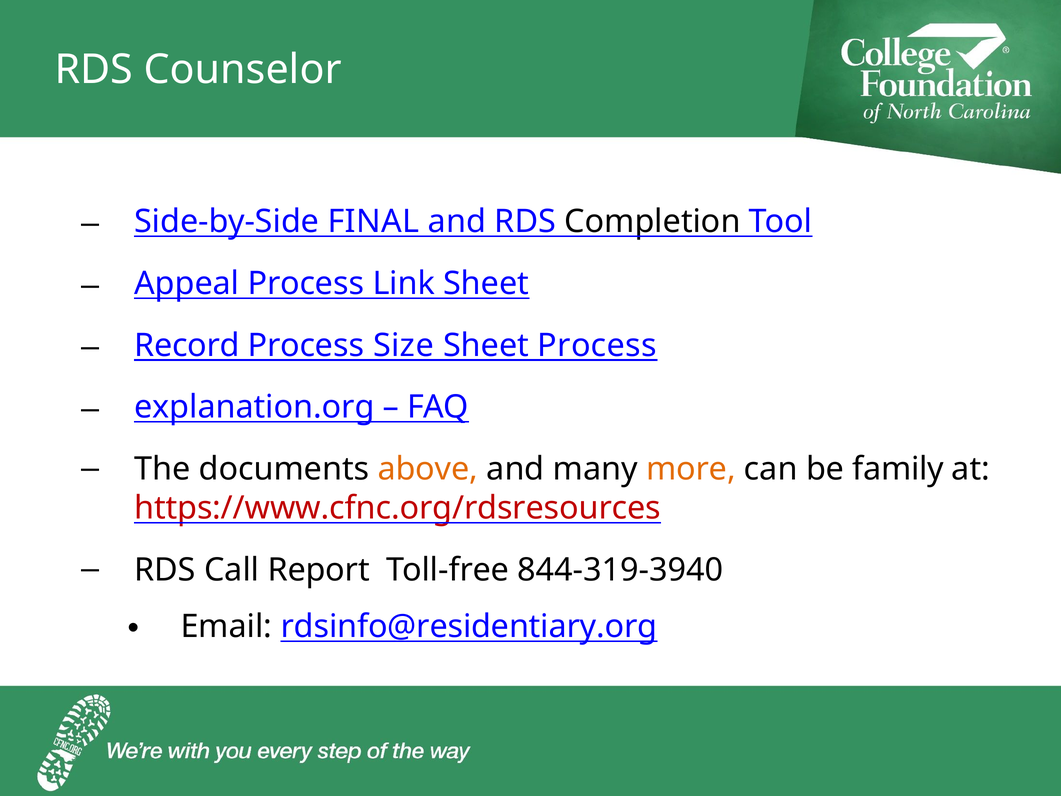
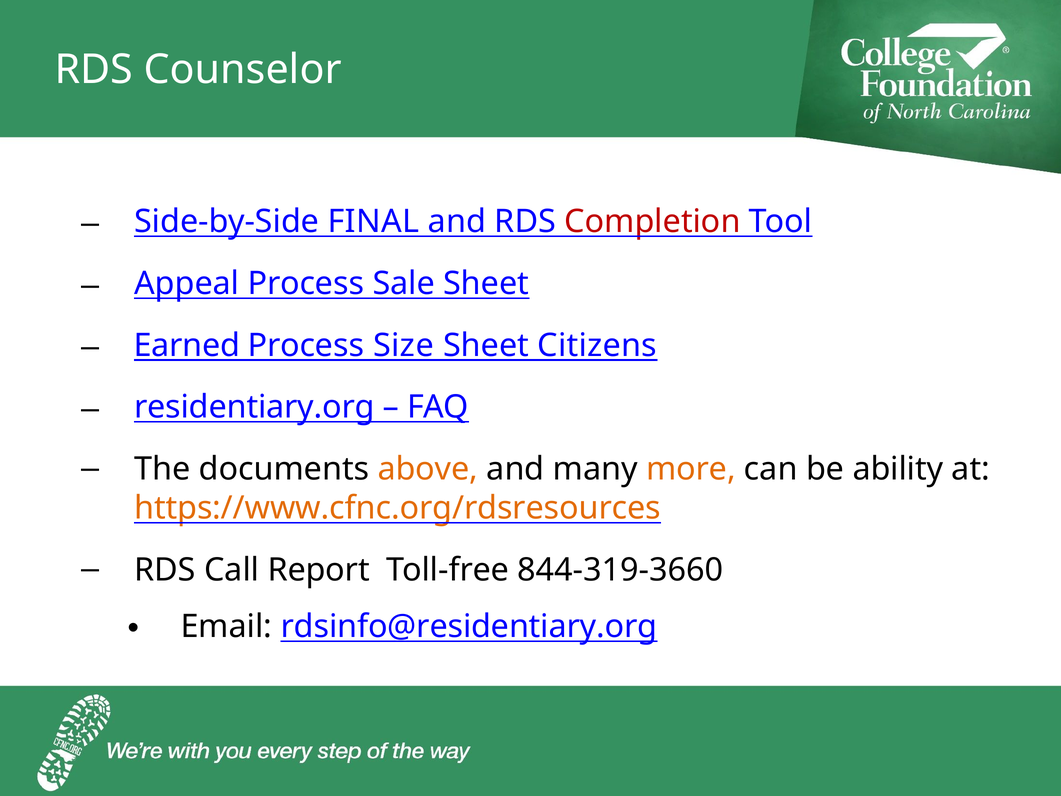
Completion colour: black -> red (652, 221)
Link: Link -> Sale (404, 283)
Record: Record -> Earned (187, 345)
Sheet Process: Process -> Citizens (597, 345)
explanation.org: explanation.org -> residentiary.org (254, 407)
family: family -> ability (898, 469)
https://www.cfnc.org/rdsresources colour: red -> orange (398, 508)
844-319-3940: 844-319-3940 -> 844-319-3660 (620, 570)
